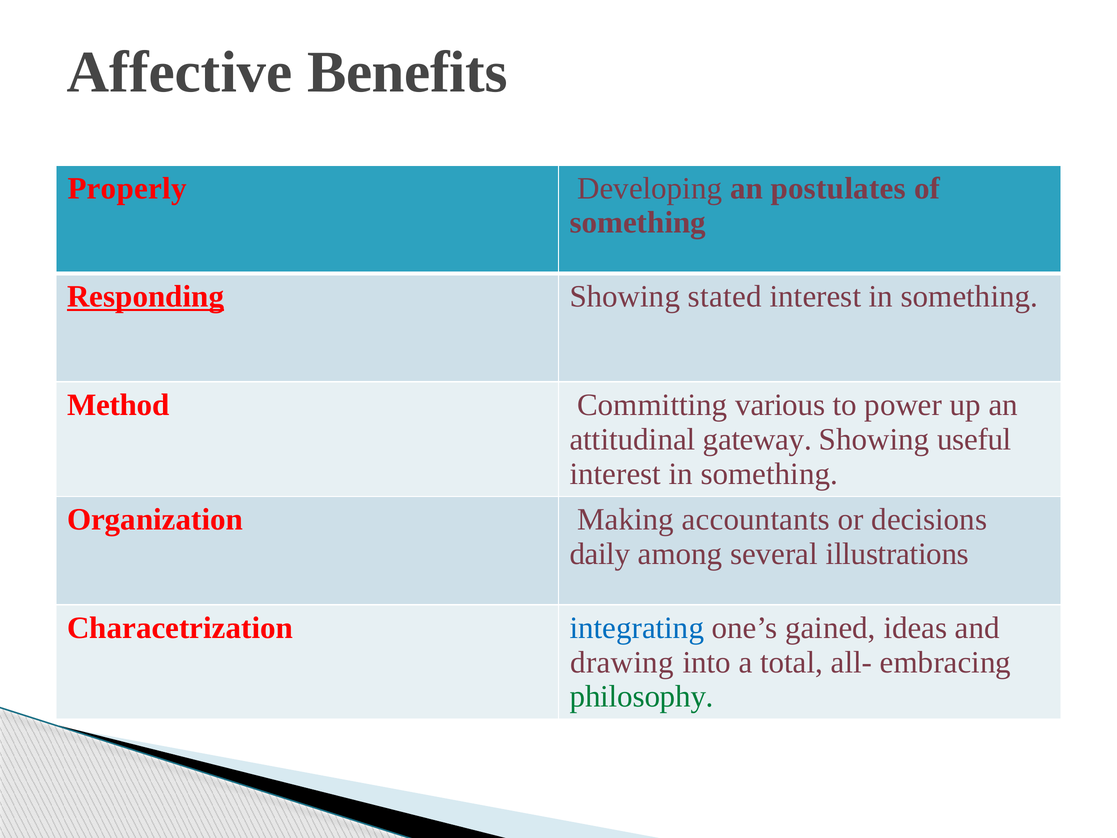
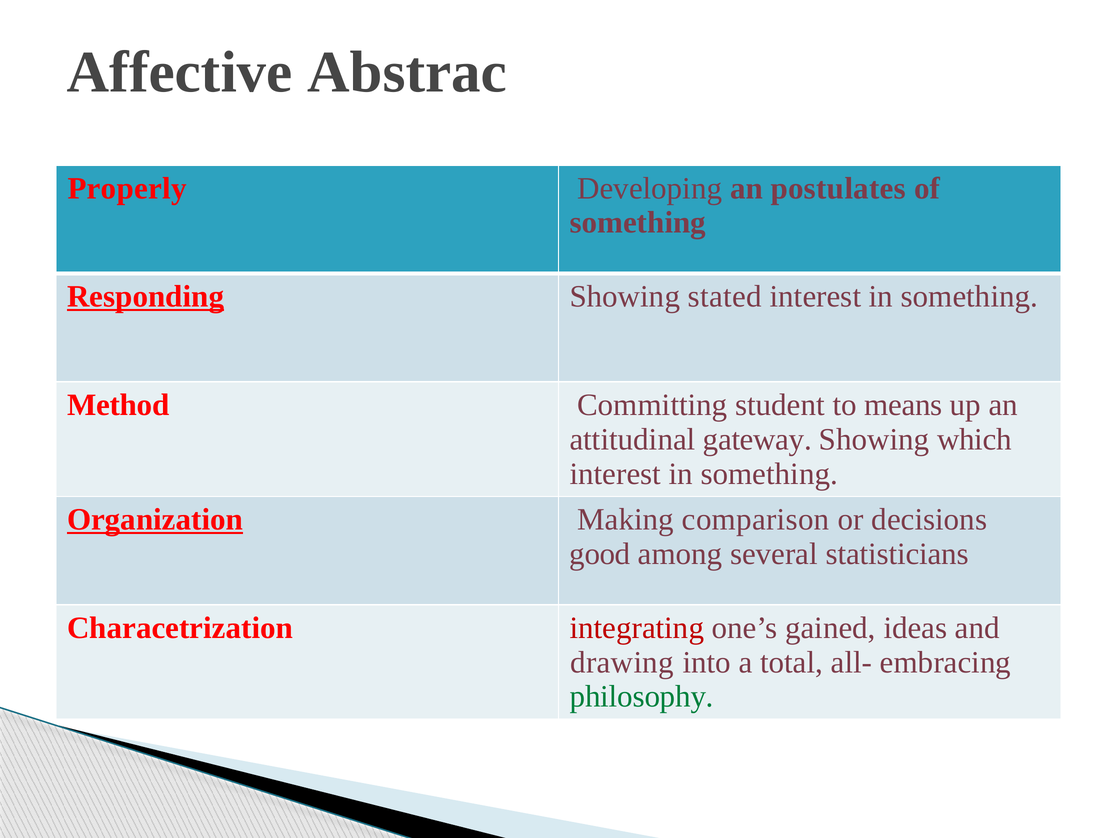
Benefits: Benefits -> Abstrac (407, 72)
various: various -> student (780, 405)
power: power -> means (903, 405)
useful: useful -> which (974, 439)
Organization underline: none -> present (155, 519)
accountants: accountants -> comparison (756, 519)
daily: daily -> good (600, 554)
illustrations: illustrations -> statisticians (897, 554)
integrating colour: blue -> red (637, 628)
